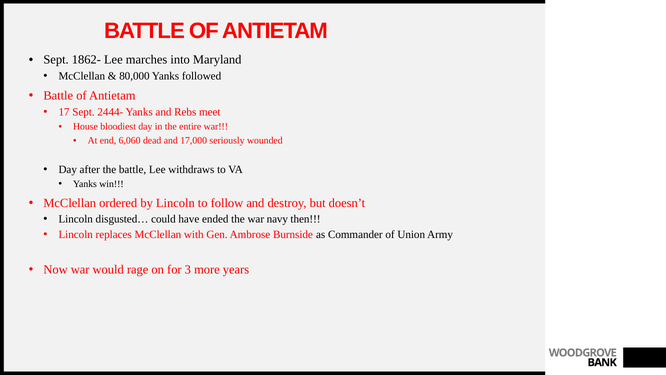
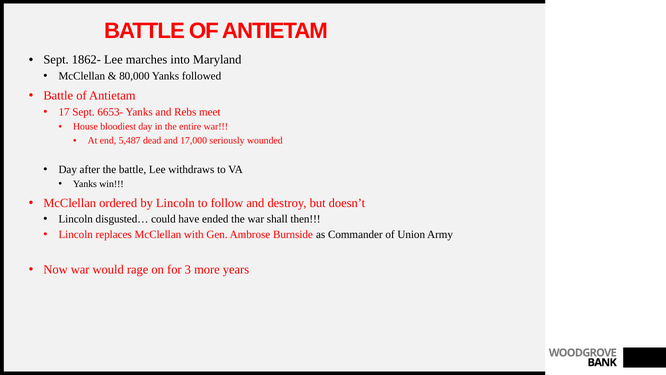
2444-: 2444- -> 6653- (110, 112)
6,060: 6,060 -> 5,487 (130, 141)
navy: navy -> shall (277, 219)
